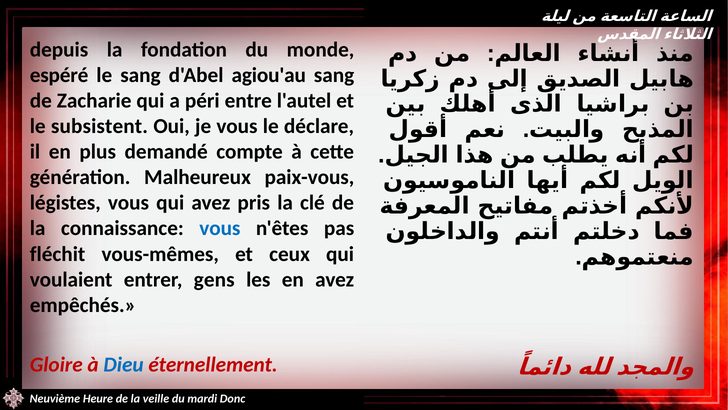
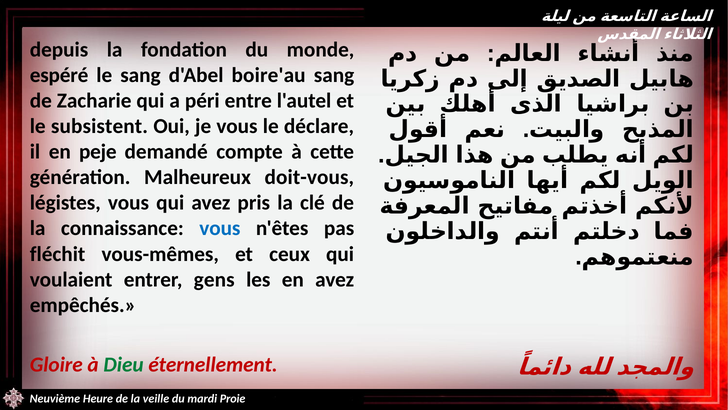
agiou'au: agiou'au -> boire'au (269, 75)
plus: plus -> peje (98, 152)
paix-vous: paix-vous -> doit-vous (309, 177)
Dieu colour: blue -> green (124, 364)
Donc: Donc -> Proie (233, 398)
